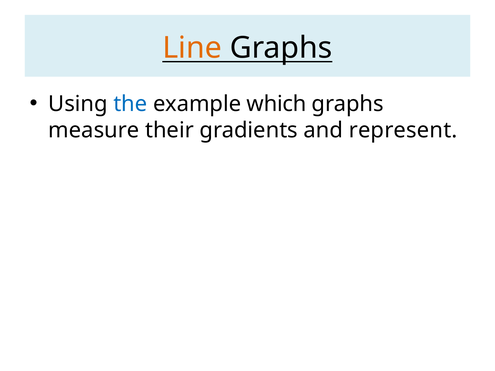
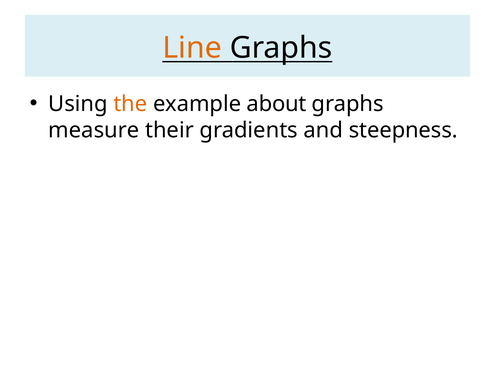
the colour: blue -> orange (130, 104)
which: which -> about (277, 104)
represent: represent -> steepness (403, 130)
